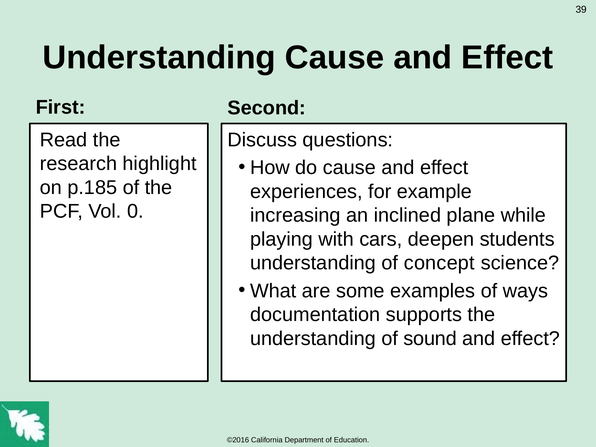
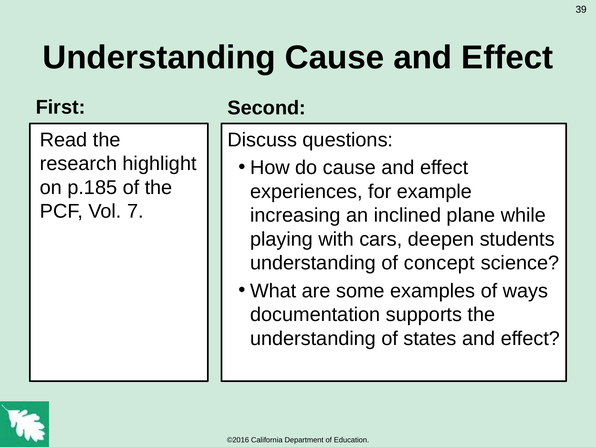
0: 0 -> 7 (135, 211)
sound: sound -> states (430, 339)
